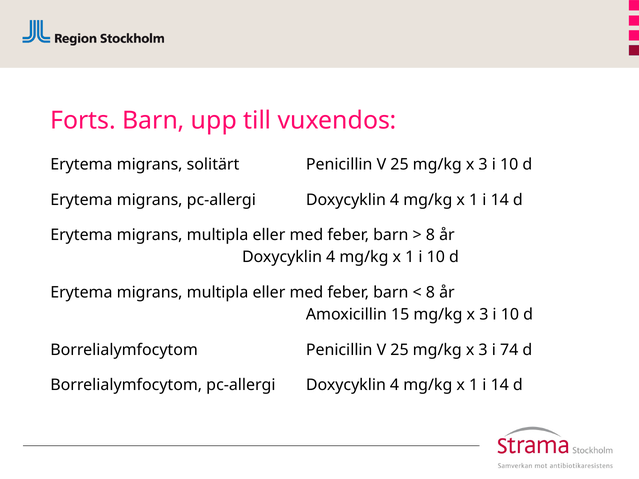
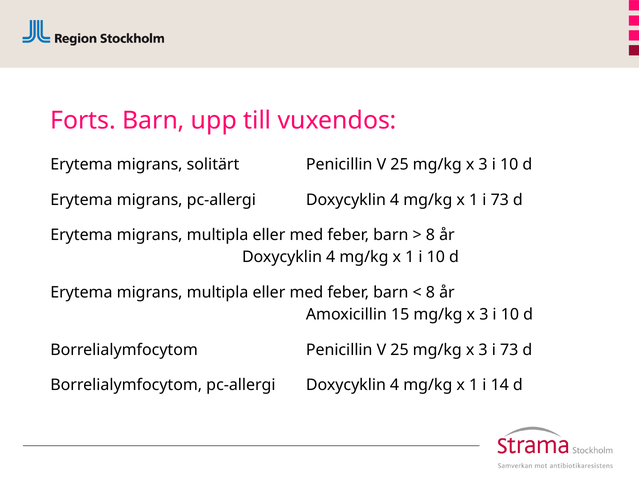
14: 14 -> 73 (500, 200)
3 i 74: 74 -> 73 (509, 350)
